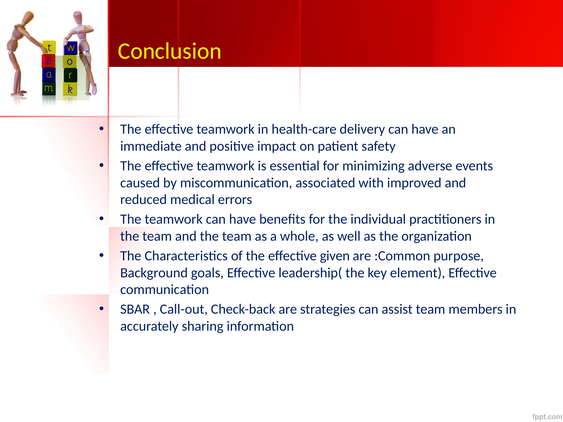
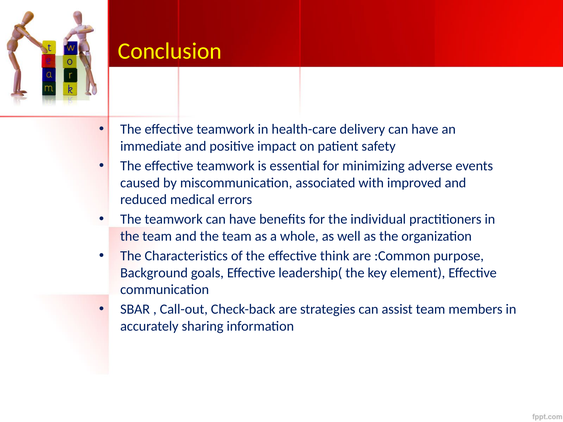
given: given -> think (335, 256)
